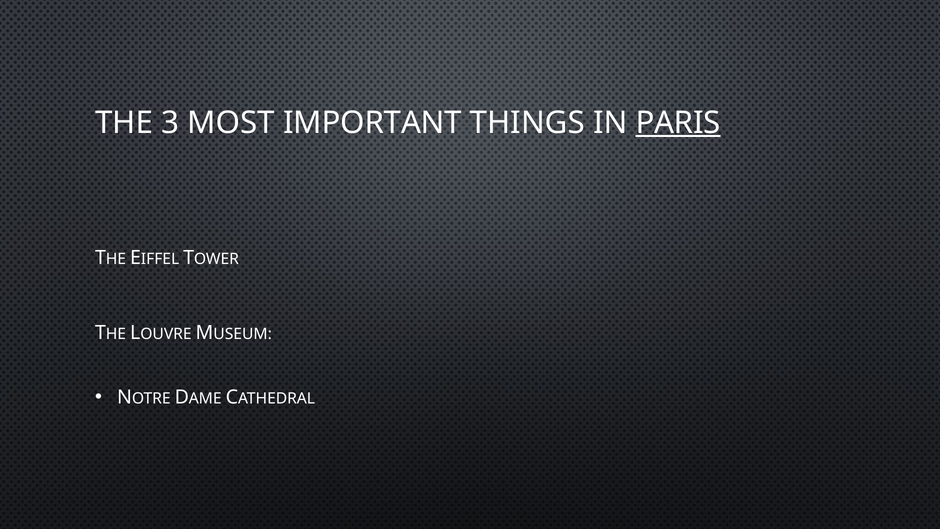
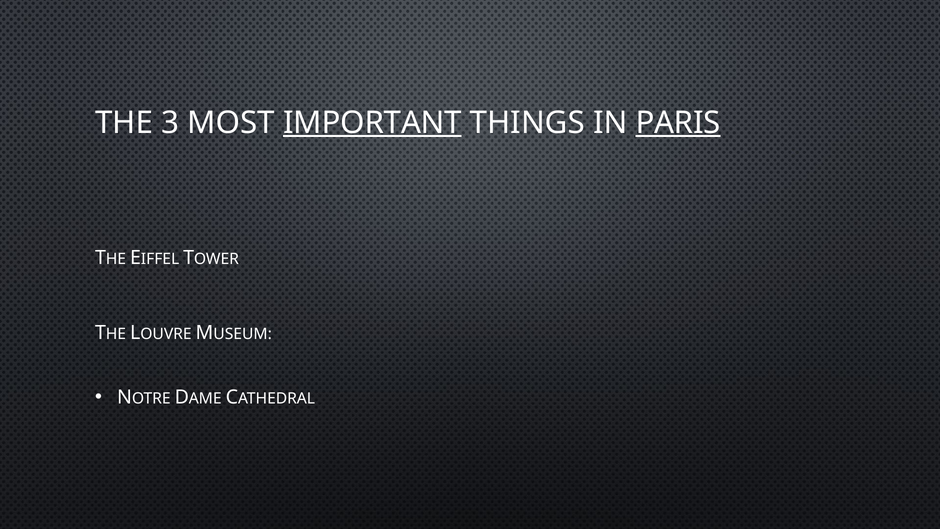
IMPORTANT underline: none -> present (372, 123)
